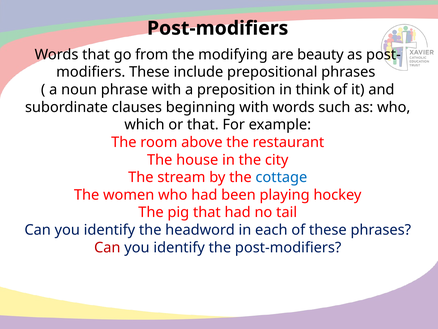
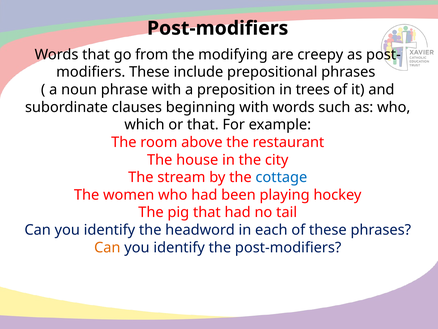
beauty: beauty -> creepy (320, 54)
think: think -> trees (313, 90)
Can colour: red -> orange (107, 247)
